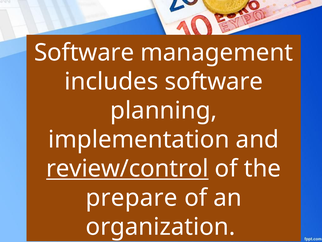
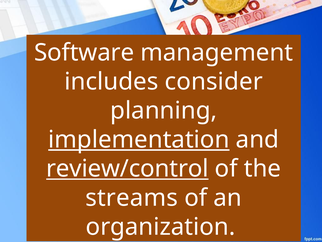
includes software: software -> consider (214, 81)
implementation underline: none -> present (139, 139)
prepare: prepare -> streams (132, 197)
